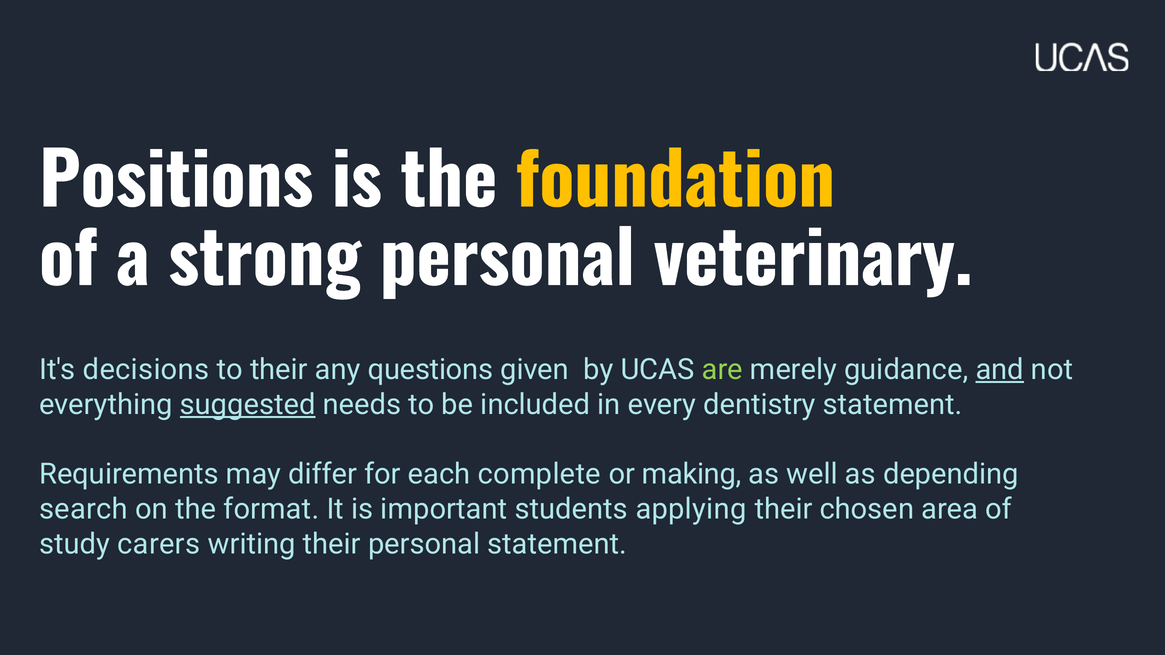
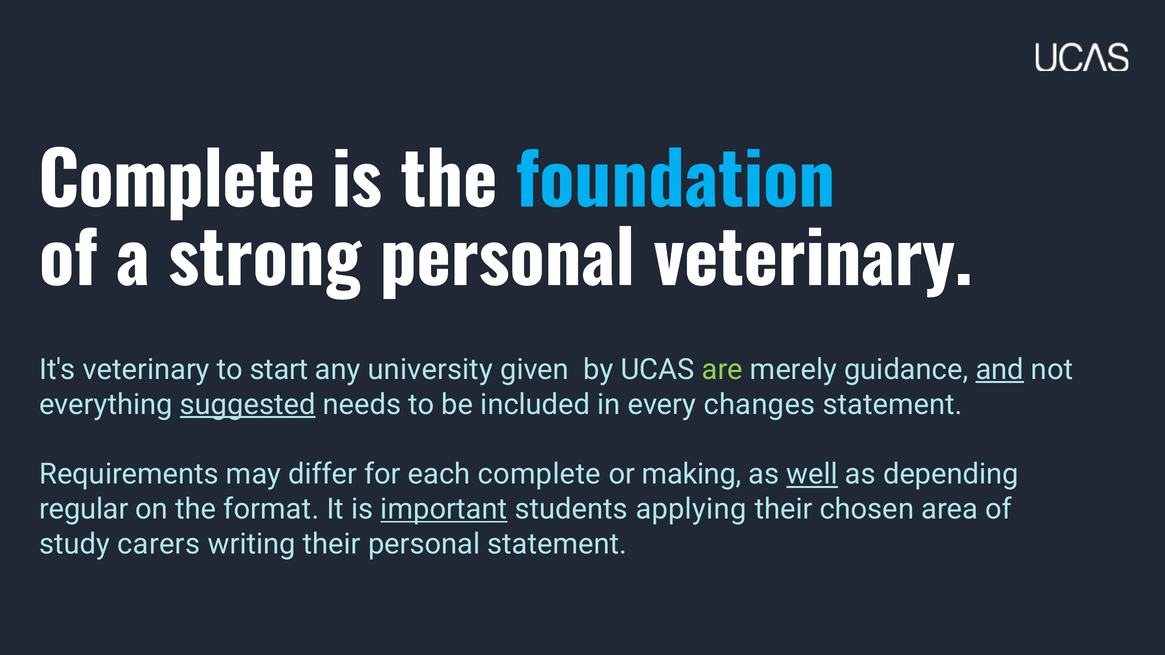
Positions: Positions -> Complete (177, 183)
foundation colour: yellow -> light blue (676, 183)
It's decisions: decisions -> veterinary (146, 370)
to their: their -> start (279, 370)
questions: questions -> university (430, 370)
dentistry: dentistry -> changes (759, 405)
well underline: none -> present (812, 475)
search: search -> regular (84, 510)
important underline: none -> present (444, 510)
